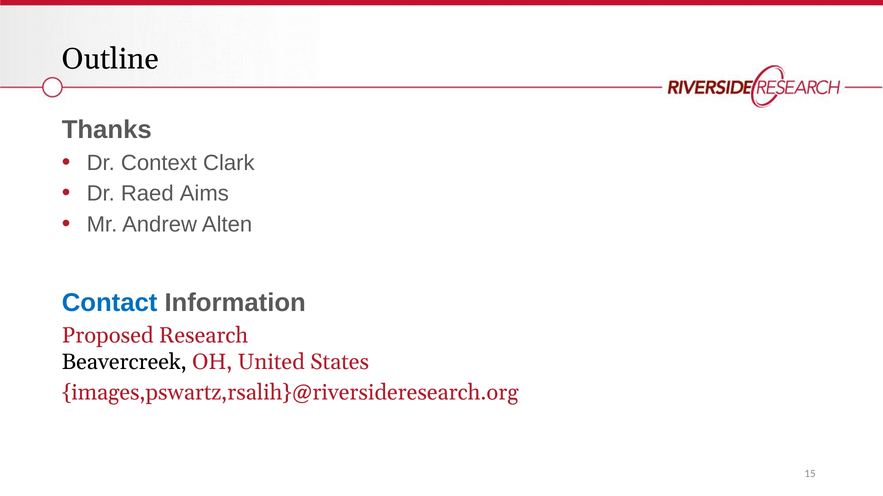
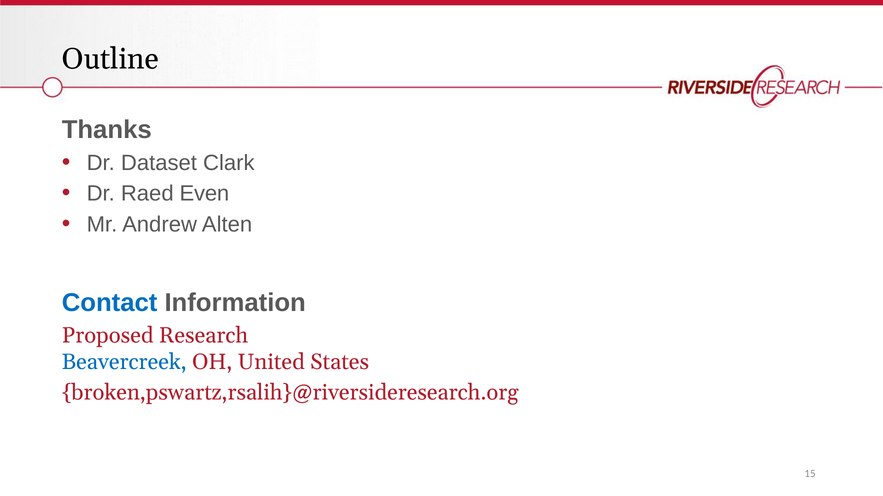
Context: Context -> Dataset (159, 163)
Aims: Aims -> Even (204, 194)
Beavercreek colour: black -> blue (124, 362)
images,pswartz,rsalih}@riversideresearch.org: images,pswartz,rsalih}@riversideresearch.org -> broken,pswartz,rsalih}@riversideresearch.org (290, 393)
